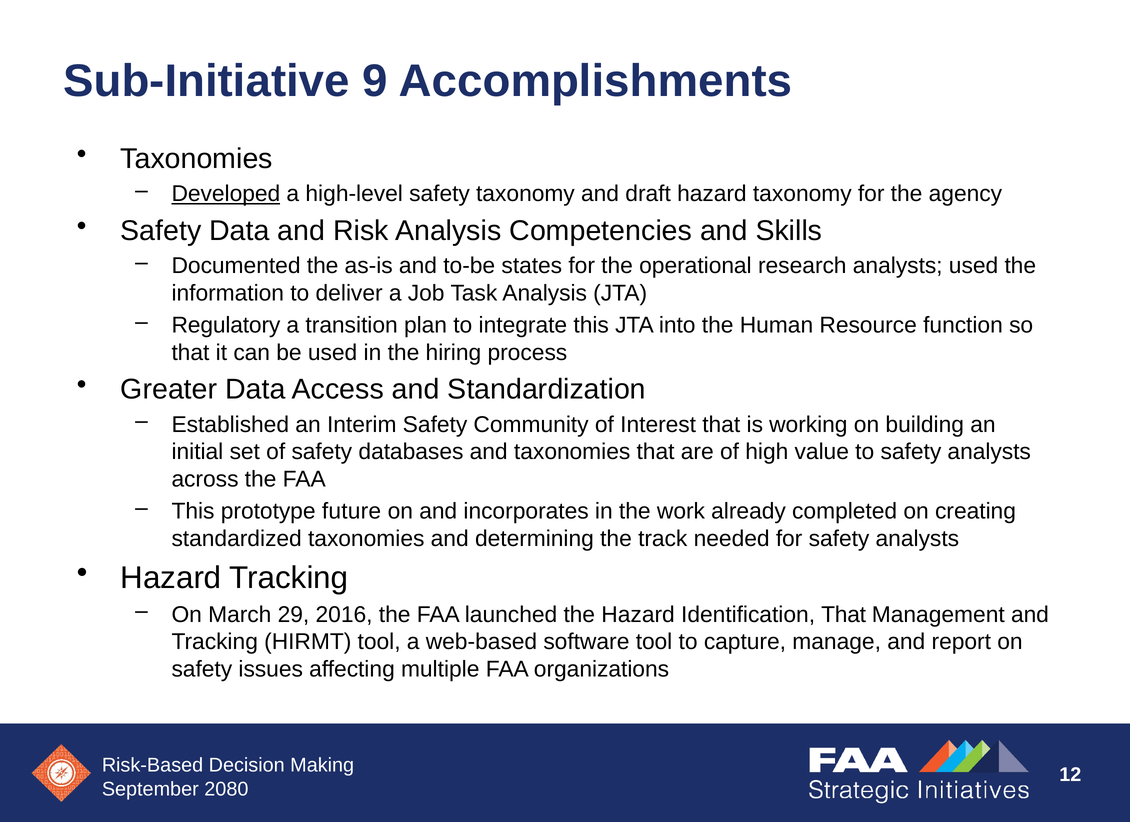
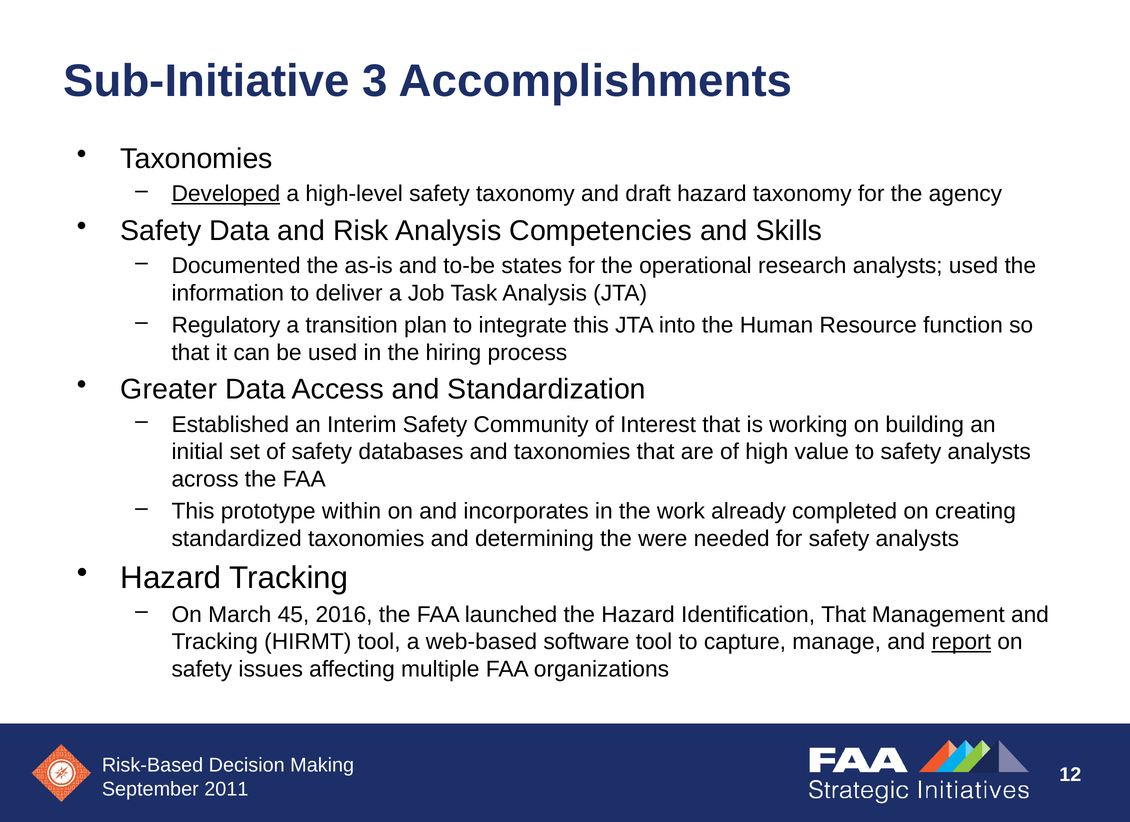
9: 9 -> 3 (375, 81)
future: future -> within (352, 511)
track: track -> were (663, 539)
29: 29 -> 45 (293, 614)
report underline: none -> present (961, 642)
2080: 2080 -> 2011 (226, 789)
